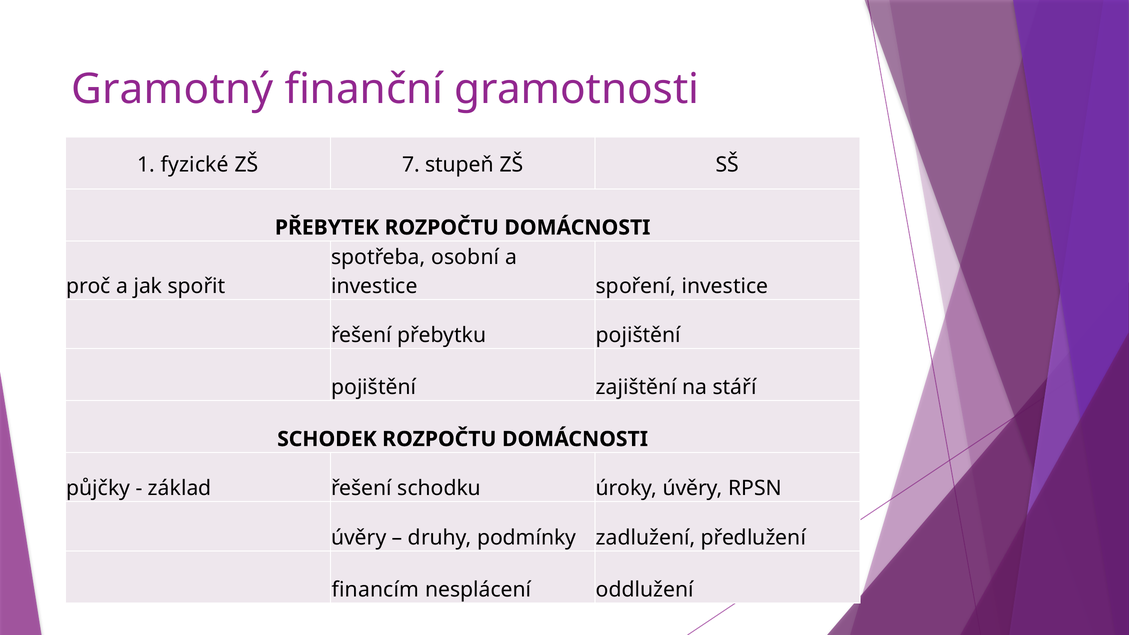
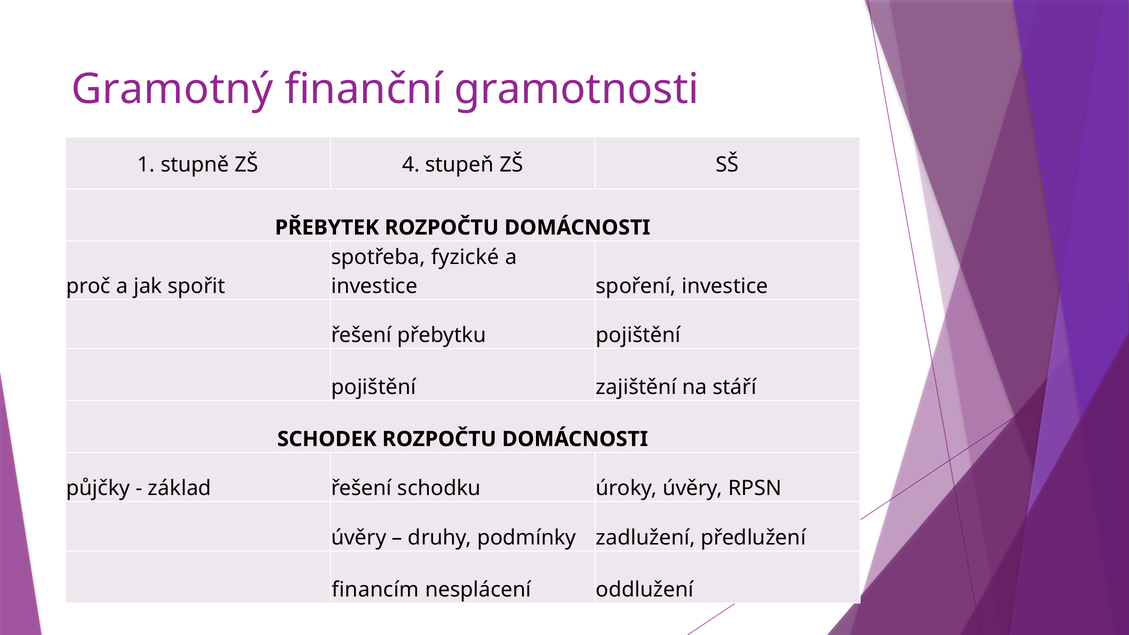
fyzické: fyzické -> stupně (195, 165)
7: 7 -> 4 (411, 165)
osobní: osobní -> fyzické (465, 257)
